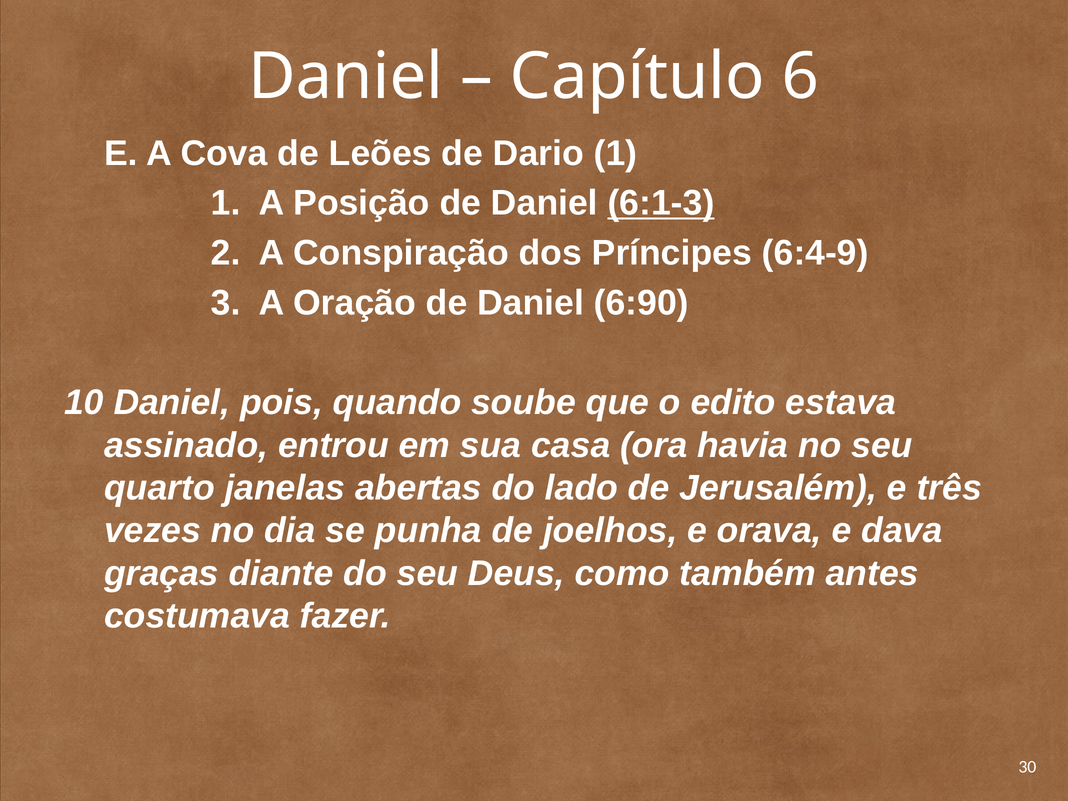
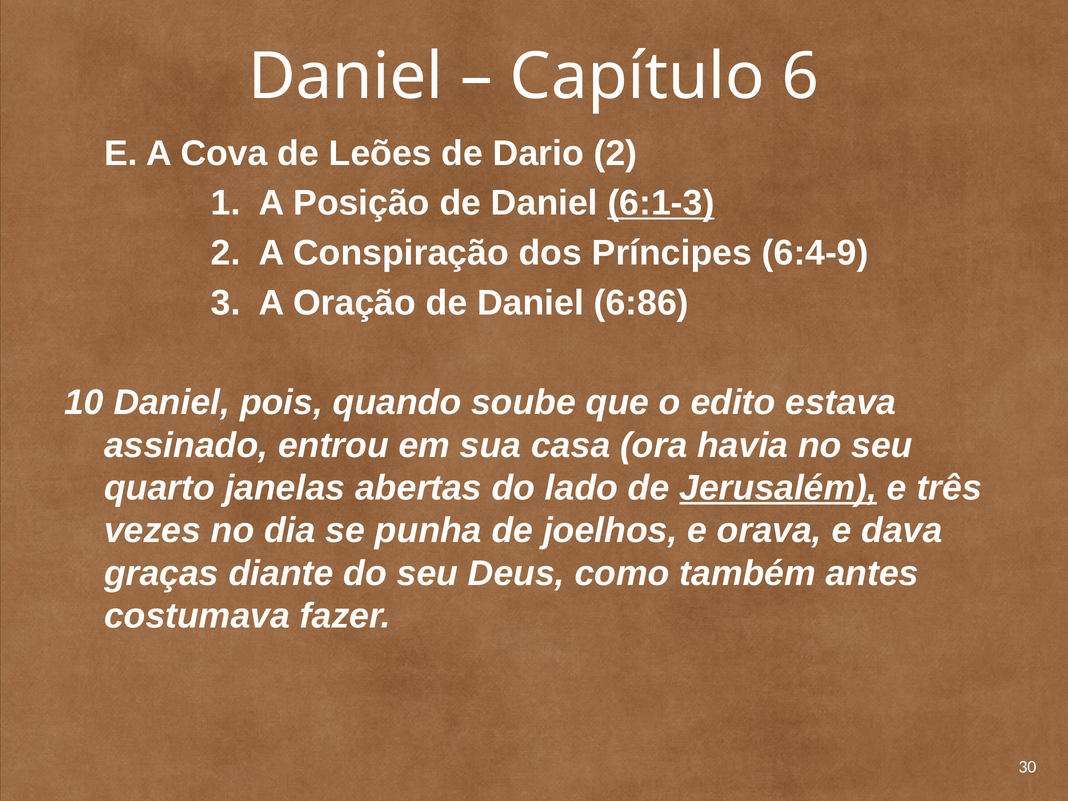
Dario 1: 1 -> 2 (615, 153)
6:90: 6:90 -> 6:86 (641, 303)
Jerusalém underline: none -> present (778, 488)
